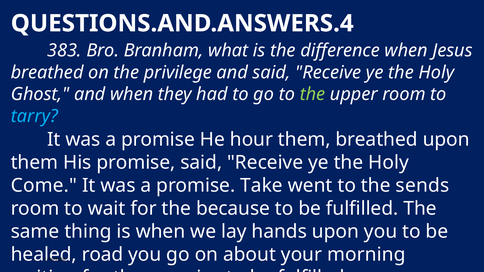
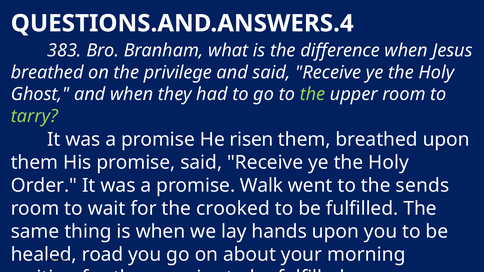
tarry colour: light blue -> light green (34, 116)
hour: hour -> risen (252, 140)
Come: Come -> Order (44, 186)
Take: Take -> Walk (262, 186)
because: because -> crooked (233, 209)
